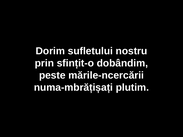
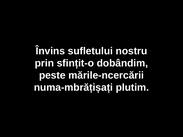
Dorim: Dorim -> Învins (50, 51)
